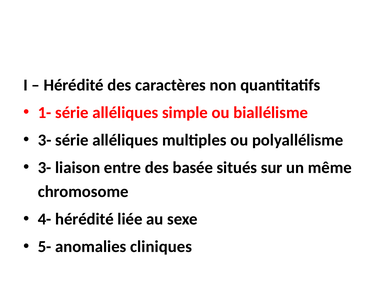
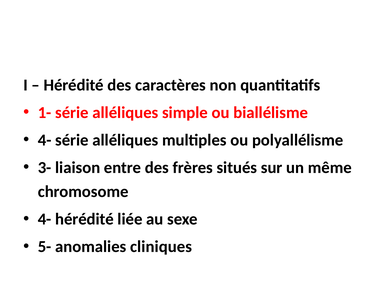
3-: 3- -> 4- (45, 140)
basée: basée -> frères (193, 168)
